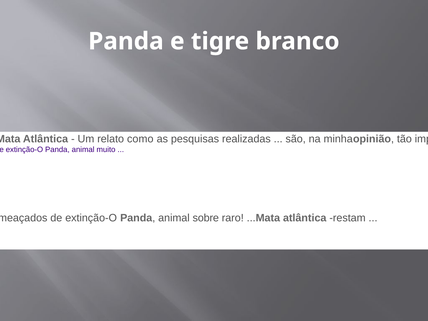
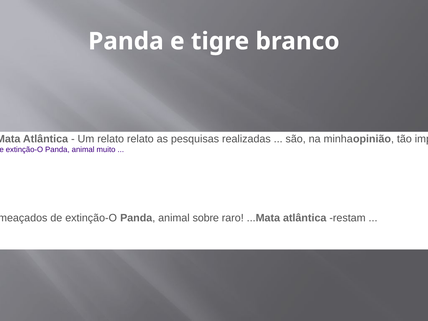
relato como: como -> relato (140, 139)
